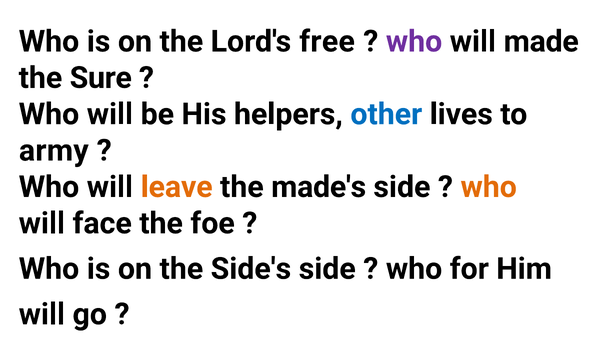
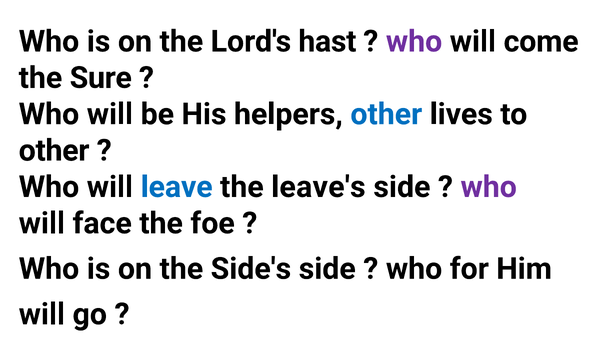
free: free -> hast (327, 41)
made: made -> come (541, 41)
army: army -> other (54, 151)
leave colour: orange -> blue (177, 187)
made's: made's -> leave's (318, 187)
who colour: orange -> purple (489, 187)
